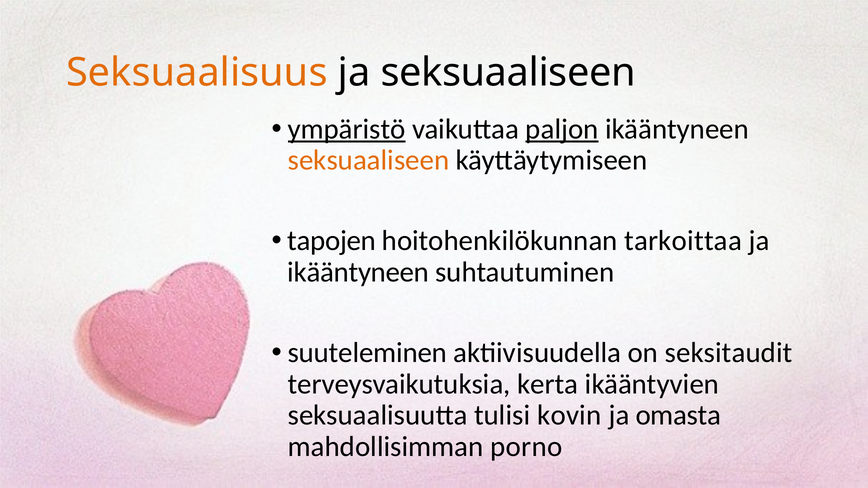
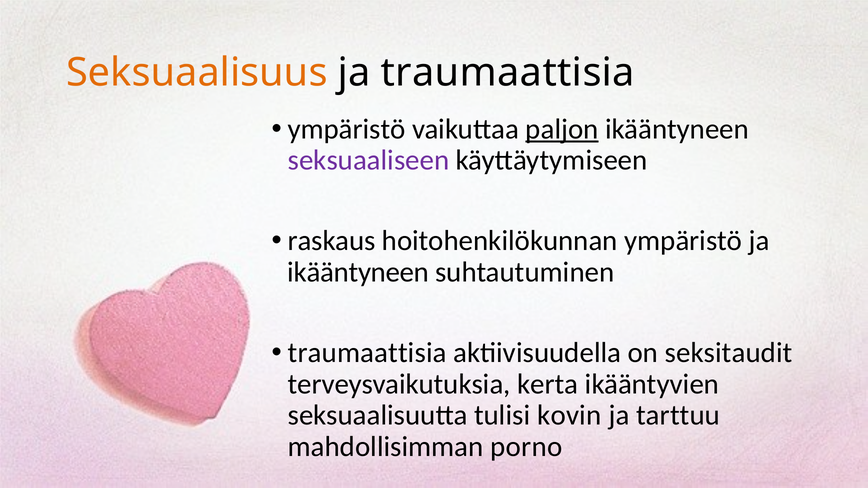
ja seksuaaliseen: seksuaaliseen -> traumaattisia (508, 73)
ympäristö underline: present -> none (347, 129)
seksuaaliseen colour: orange -> purple (369, 160)
tapojen: tapojen -> raskaus (332, 241)
hoitohenkilökunnan tarkoittaa: tarkoittaa -> ympäristö (683, 241)
suuteleminen: suuteleminen -> traumaattisia (367, 353)
omasta: omasta -> tarttuu (678, 415)
